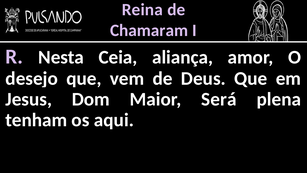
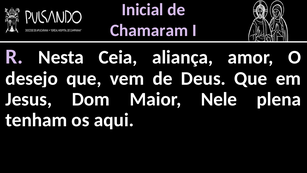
Reina: Reina -> Inicial (143, 10)
Será: Será -> Nele (219, 99)
